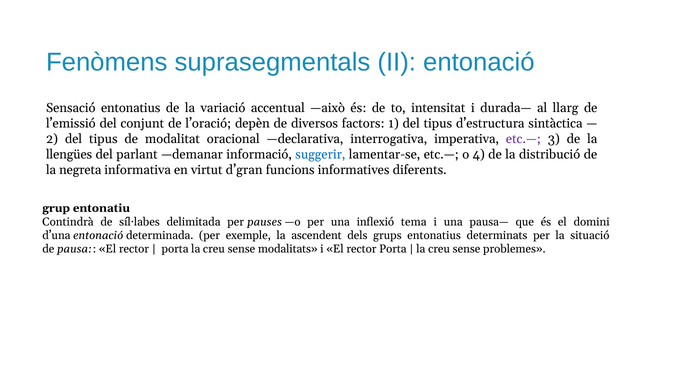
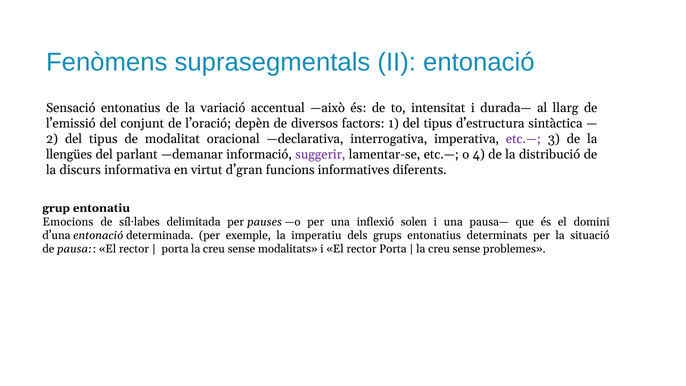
suggerir colour: blue -> purple (320, 154)
negreta: negreta -> discurs (80, 170)
Contindrà: Contindrà -> Emocions (68, 222)
tema: tema -> solen (414, 222)
ascendent: ascendent -> imperatiu (316, 235)
